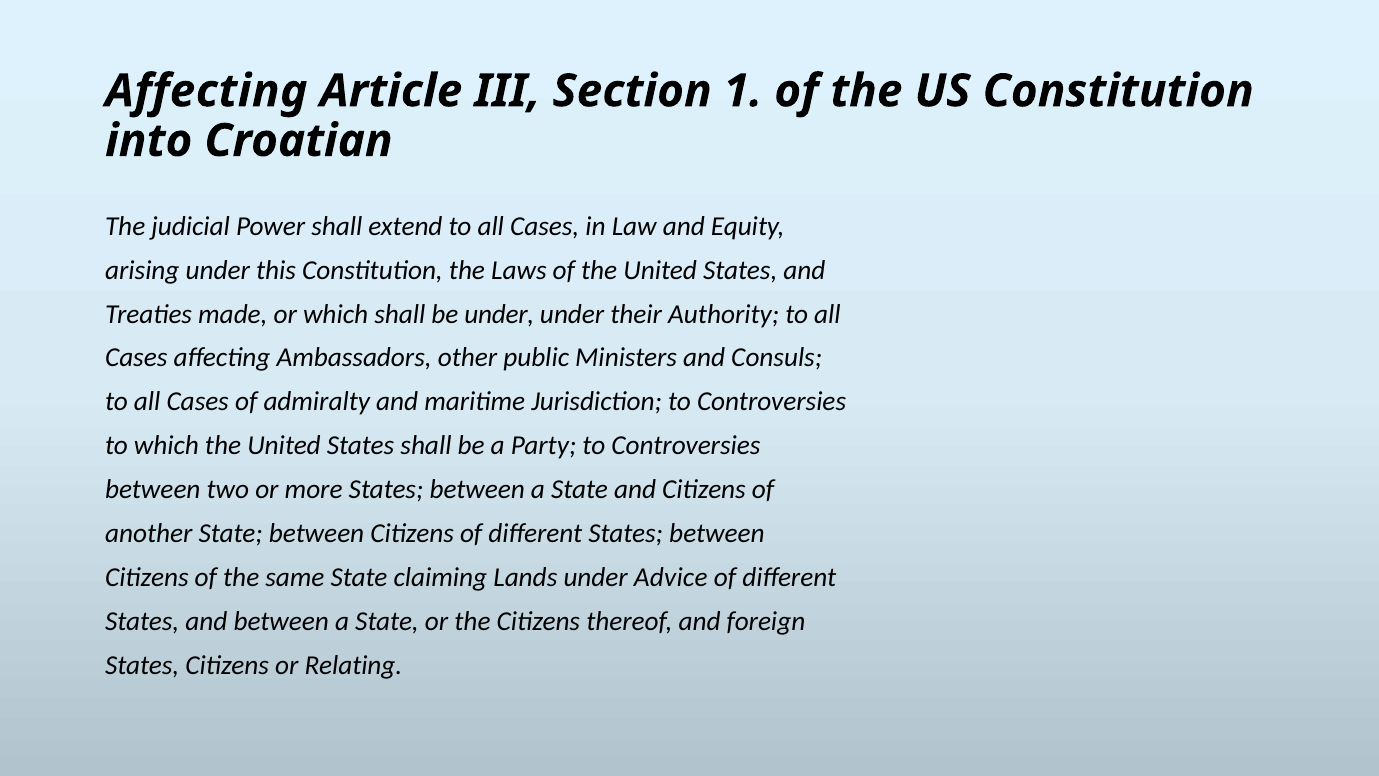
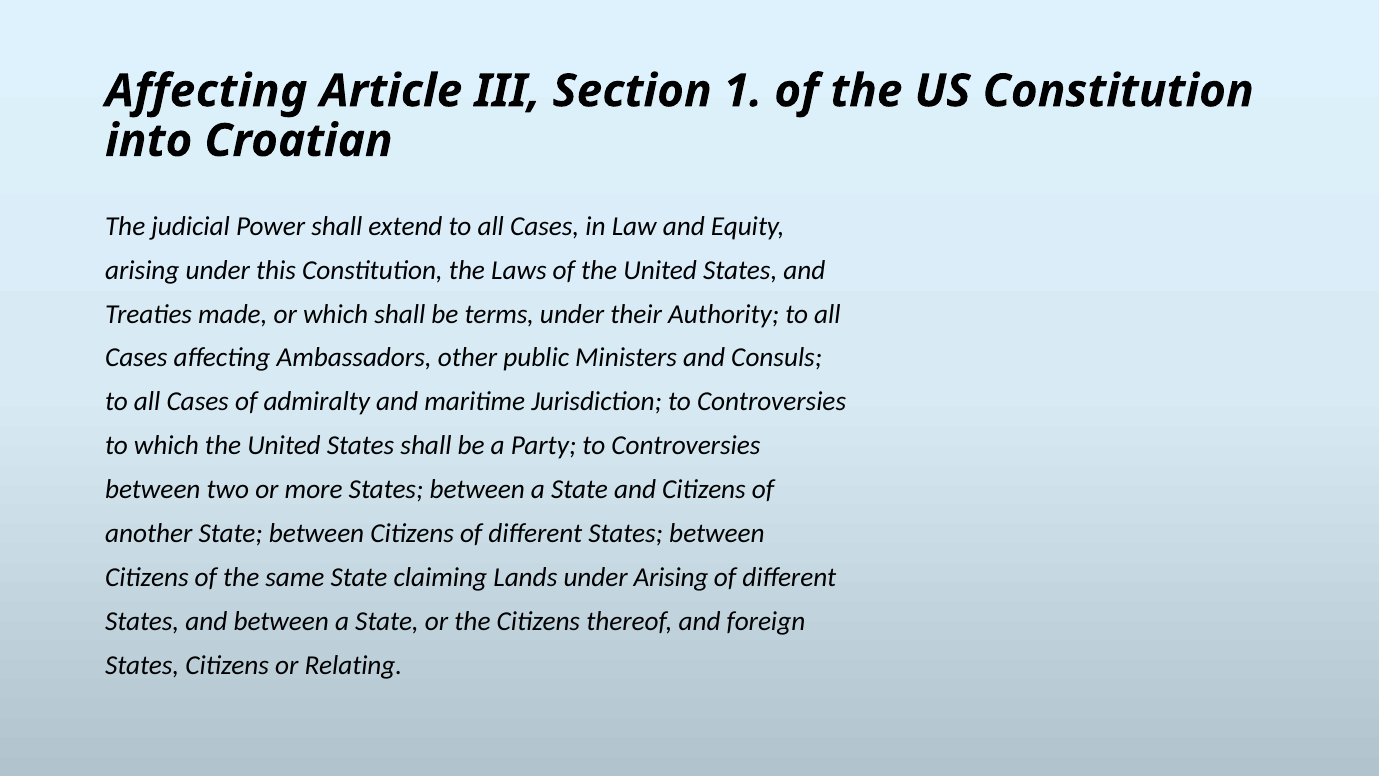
be under: under -> terms (499, 314)
under Advice: Advice -> Arising (671, 577)
